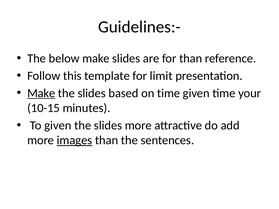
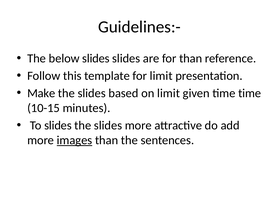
below make: make -> slides (96, 59)
Make underline: present -> none (41, 93)
on time: time -> limit (169, 93)
time your: your -> time (250, 93)
To given: given -> slides (58, 126)
